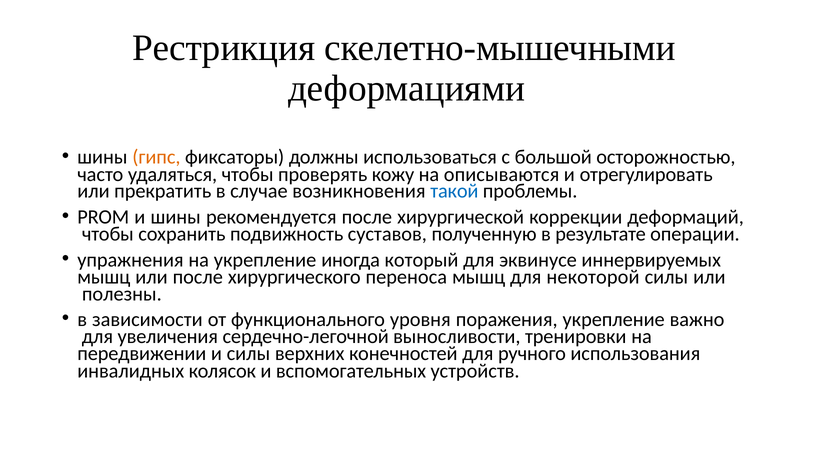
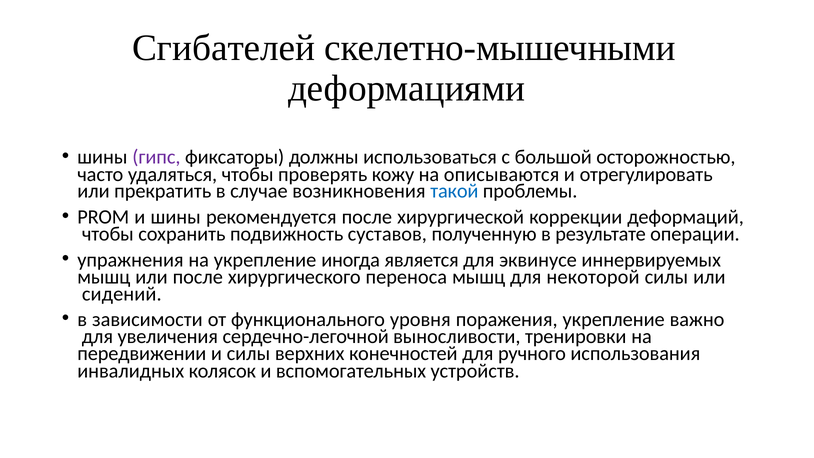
Рестрикция: Рестрикция -> Сгибателей (224, 48)
гипс colour: orange -> purple (156, 157)
который: который -> является (422, 260)
полезны: полезны -> сидений (122, 294)
